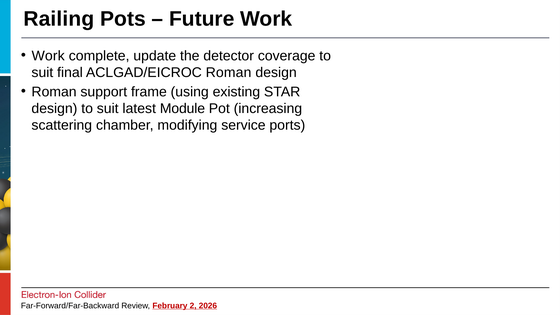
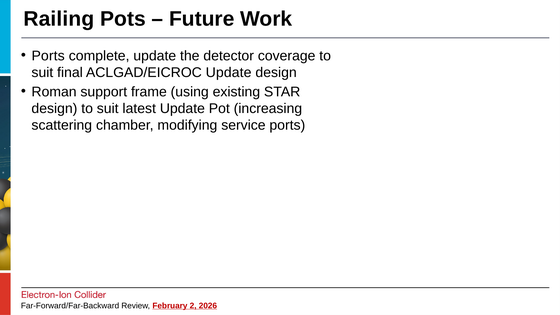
Work: Work -> Ports (48, 56)
ACLGAD/EICROC Roman: Roman -> Update (229, 73)
latest Module: Module -> Update (182, 109)
